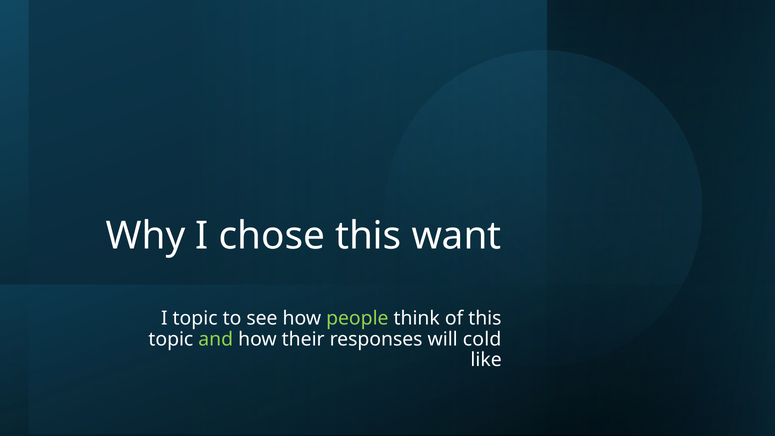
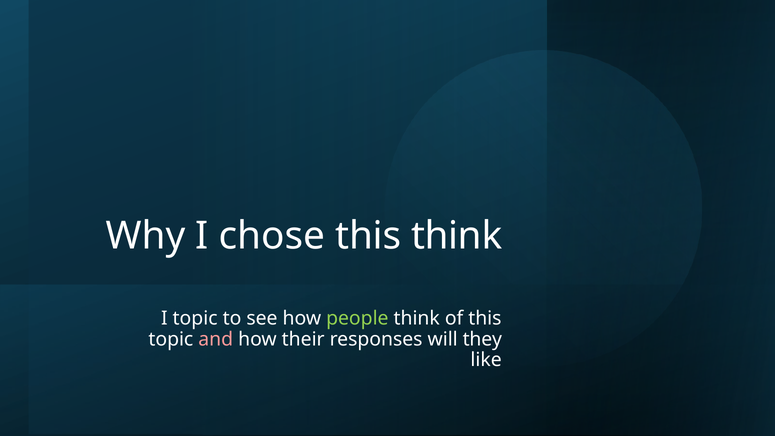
this want: want -> think (457, 236)
and colour: light green -> pink (216, 339)
cold: cold -> they (482, 339)
